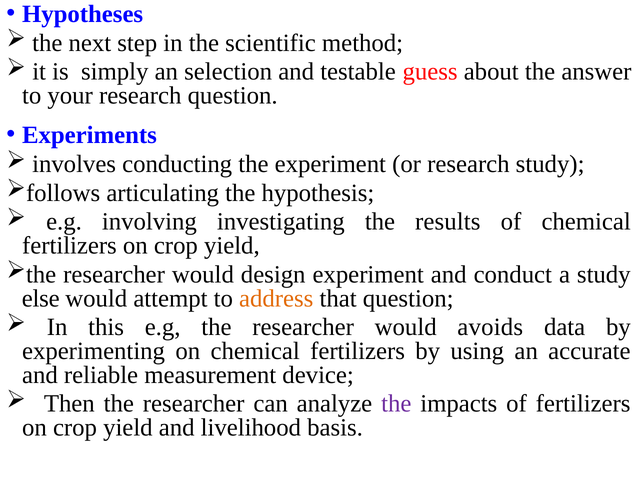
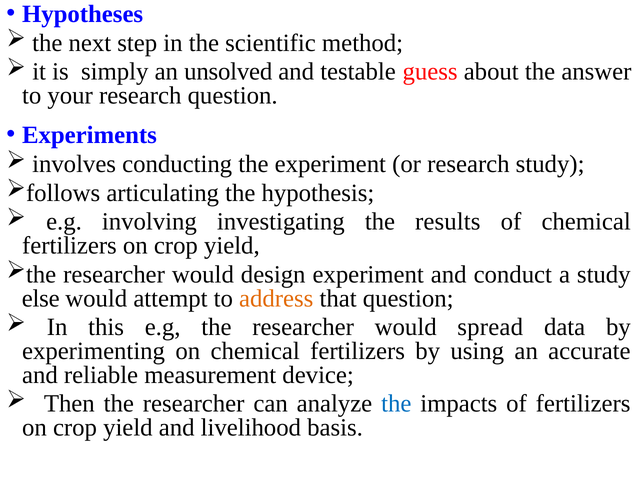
selection: selection -> unsolved (228, 72)
avoids: avoids -> spread (490, 327)
the colour: purple -> blue (396, 403)
